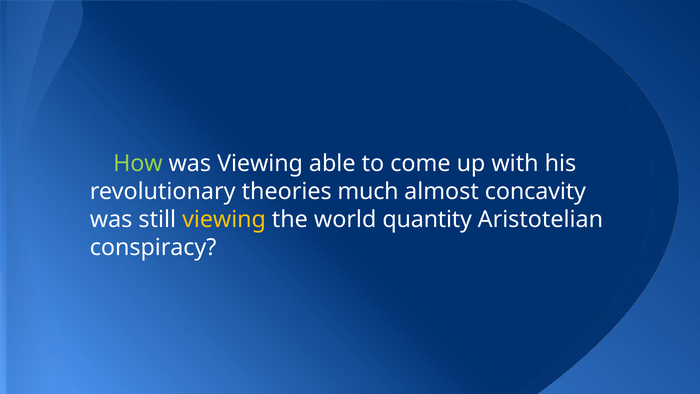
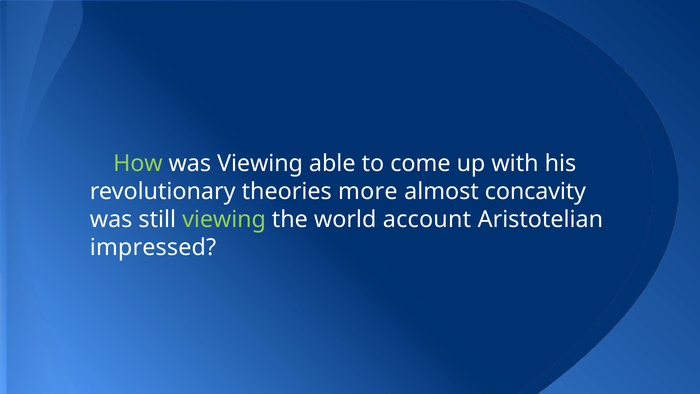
much: much -> more (368, 192)
viewing colour: yellow -> light green (224, 220)
quantity: quantity -> account (427, 220)
conspiracy: conspiracy -> impressed (153, 248)
